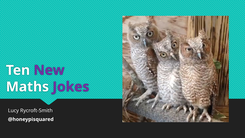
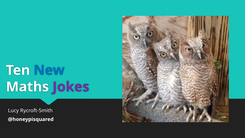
New colour: purple -> blue (49, 70)
